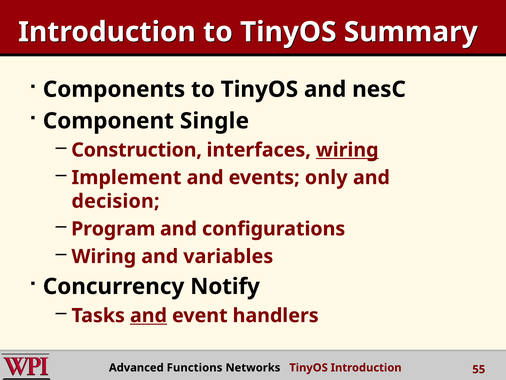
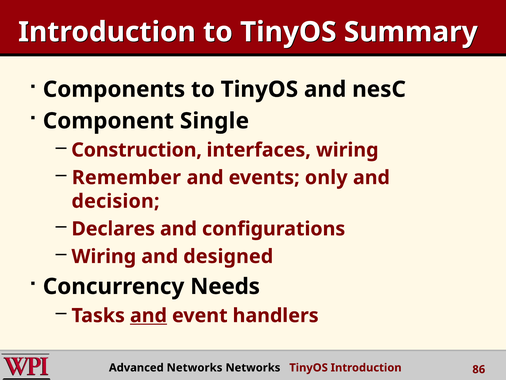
wiring underline: present -> none (347, 150)
Implement: Implement -> Remember (126, 177)
Program: Program -> Declares (113, 229)
variables: variables -> designed (228, 256)
Notify: Notify -> Needs (225, 286)
Advanced Functions: Functions -> Networks (195, 367)
55: 55 -> 86 (479, 369)
